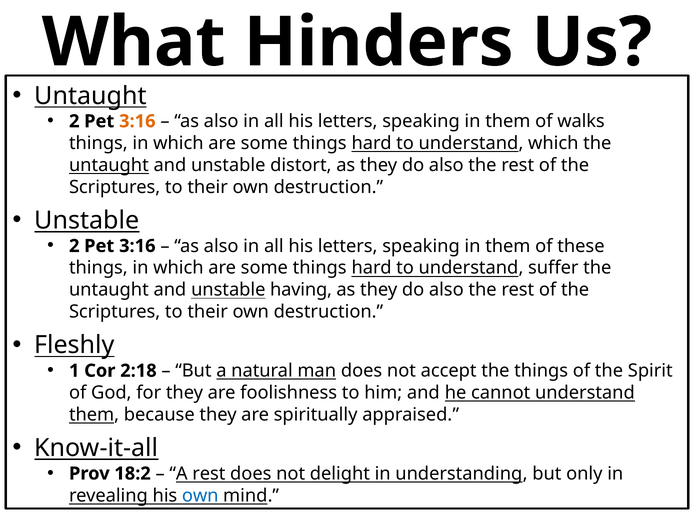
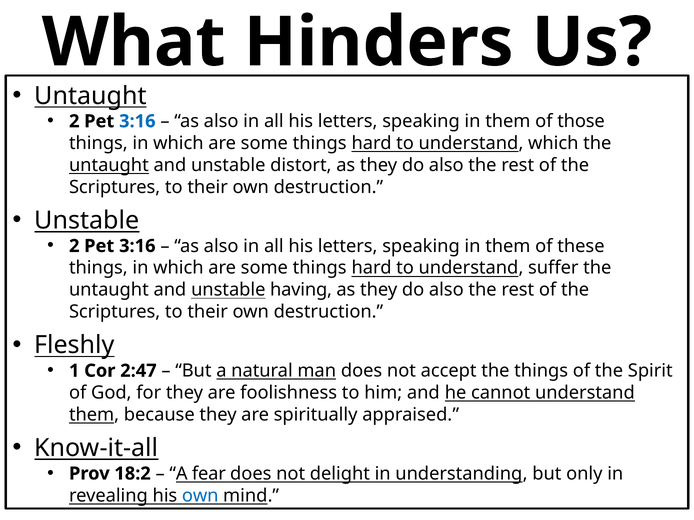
3:16 colour: orange -> blue (137, 121)
walks: walks -> those (581, 121)
2:18: 2:18 -> 2:47 (138, 371)
A rest: rest -> fear (209, 474)
